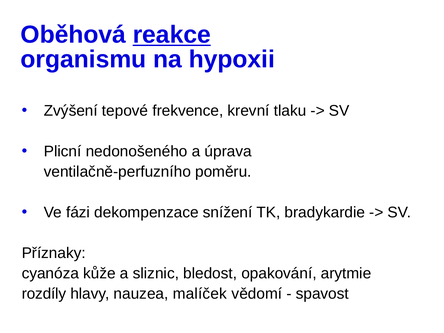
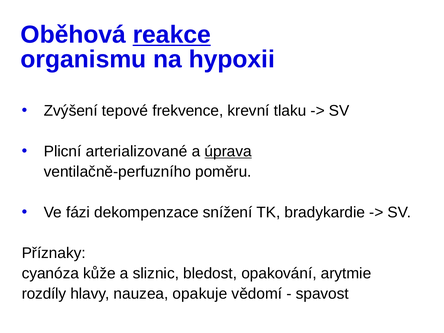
nedonošeného: nedonošeného -> arterializované (137, 151)
úprava underline: none -> present (228, 151)
malíček: malíček -> opakuje (200, 294)
